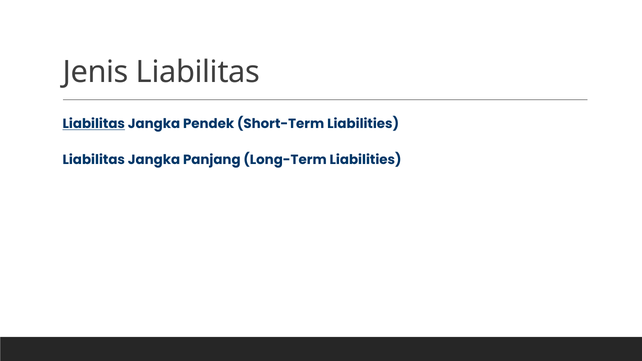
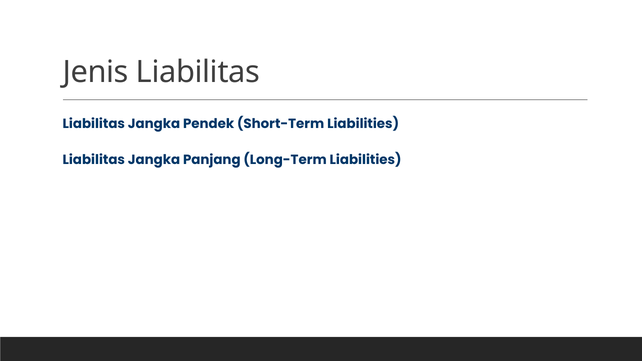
Liabilitas underline: present -> none (94, 124)
